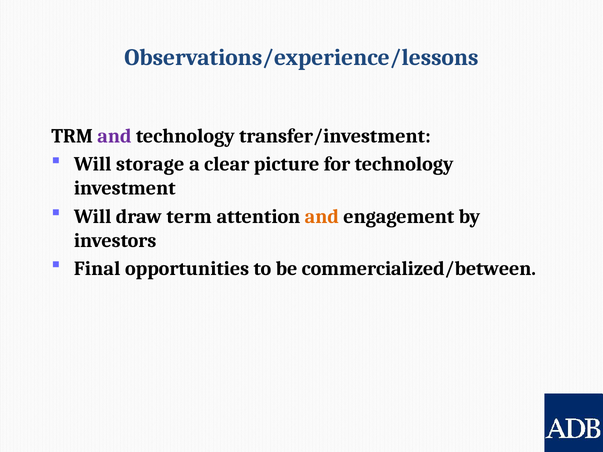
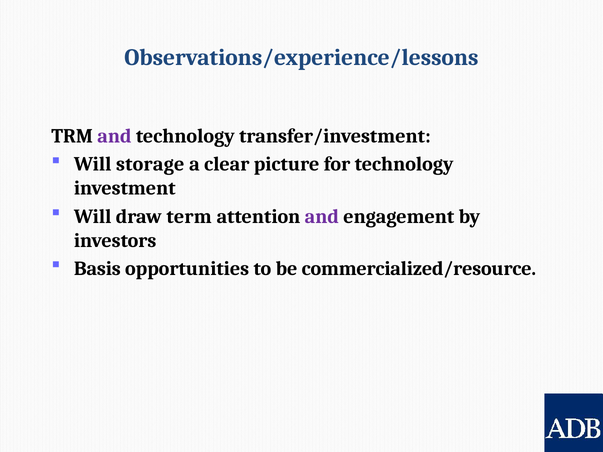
and colour: orange -> purple (322, 216)
Final: Final -> Basis (97, 269)
commercialized/between: commercialized/between -> commercialized/resource (419, 269)
